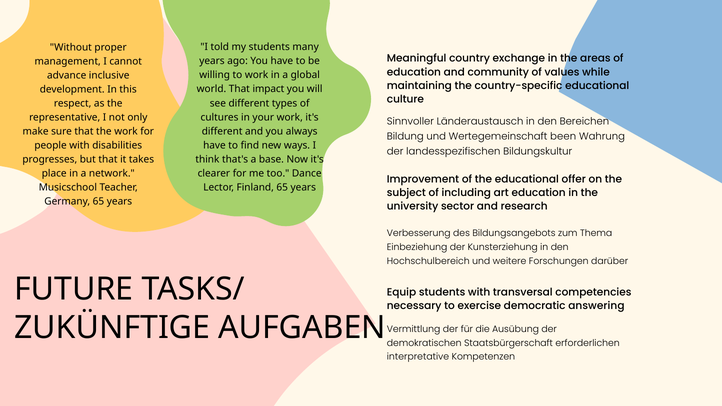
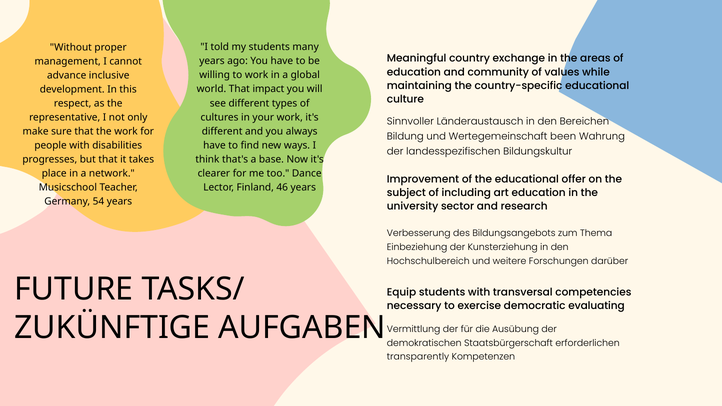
Finland 65: 65 -> 46 (282, 187)
Germany 65: 65 -> 54 (98, 202)
answering: answering -> evaluating (596, 306)
interpretative: interpretative -> transparently (418, 357)
